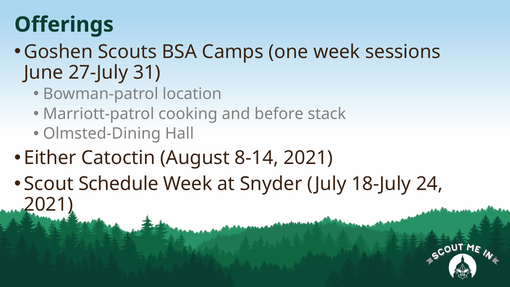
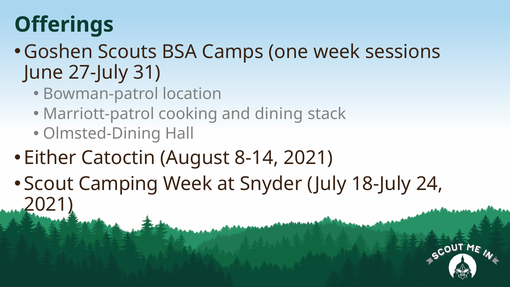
before: before -> dining (279, 114)
Schedule: Schedule -> Camping (118, 184)
